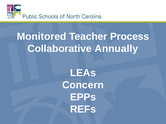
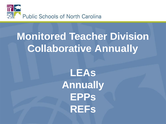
Process: Process -> Division (130, 37)
Concern: Concern -> Annually (83, 85)
